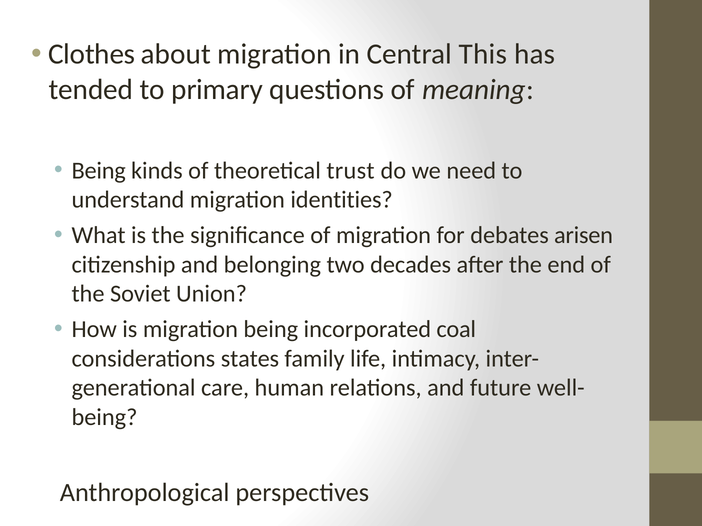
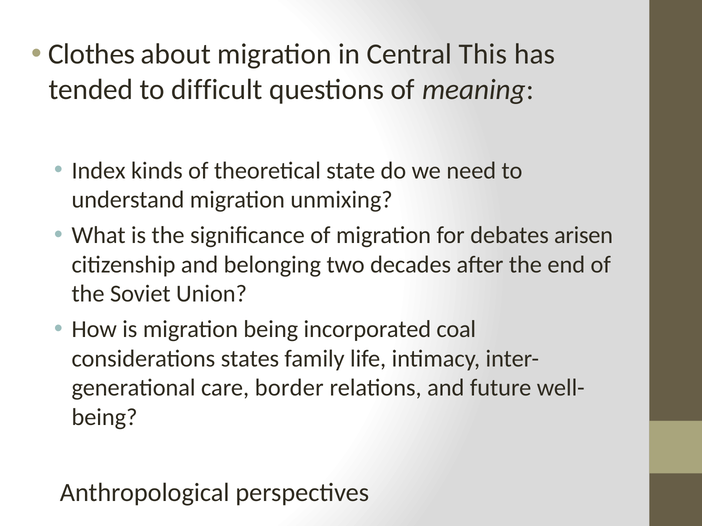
primary: primary -> difficult (217, 89)
Being: Being -> Index (99, 171)
trust: trust -> state (351, 171)
identities: identities -> unmixing (342, 200)
human: human -> border (289, 388)
